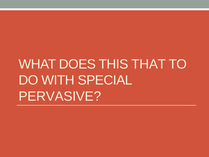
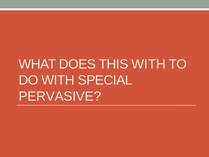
THIS THAT: THAT -> WITH (149, 64)
